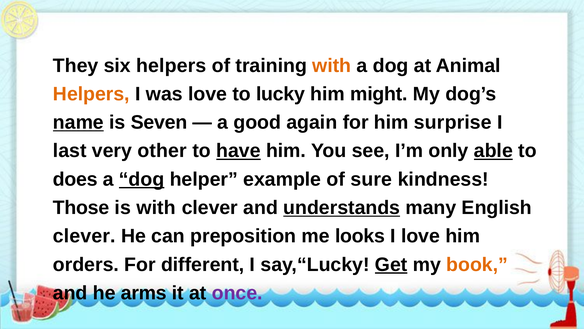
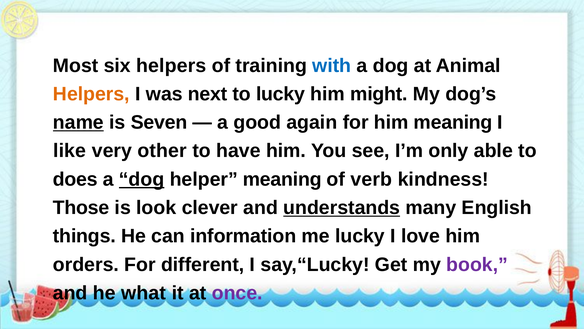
They: They -> Most (76, 65)
with colour: orange -> blue (332, 65)
was love: love -> next (208, 94)
him surprise: surprise -> meaning (453, 122)
last: last -> like (70, 151)
have underline: present -> none (238, 151)
able underline: present -> none (493, 151)
helper example: example -> meaning (282, 179)
sure: sure -> verb (371, 179)
is with: with -> look (156, 207)
clever: clever -> things (84, 236)
preposition: preposition -> information (243, 236)
me looks: looks -> lucky (360, 236)
Get underline: present -> none (391, 264)
book colour: orange -> purple (477, 264)
arms: arms -> what (144, 293)
